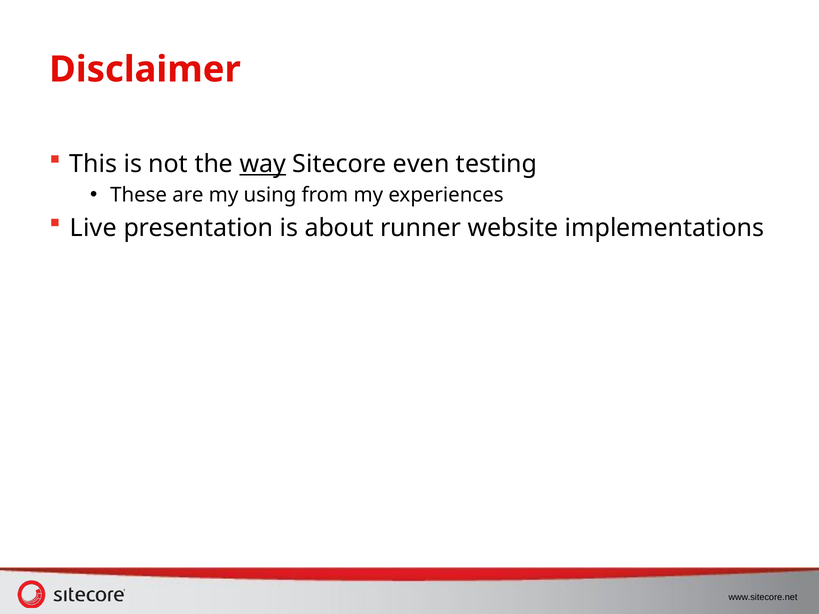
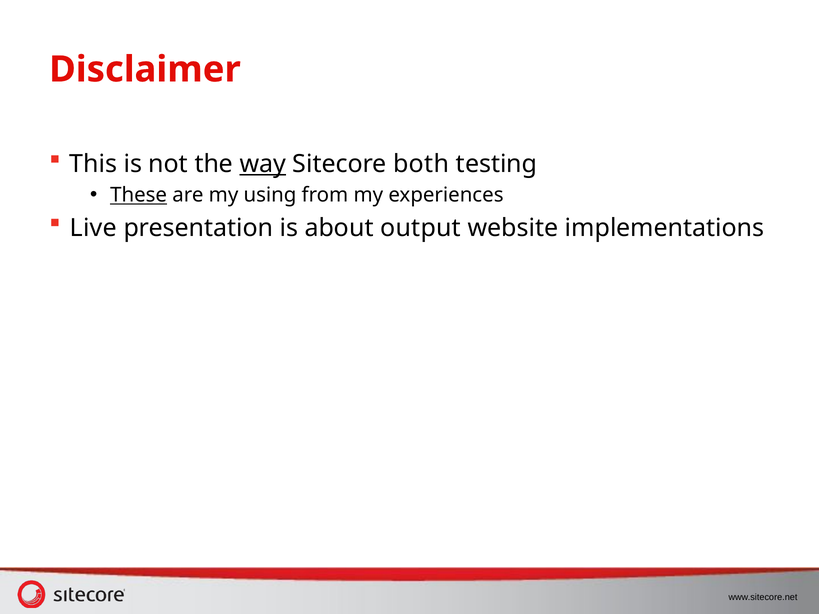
even: even -> both (421, 164)
These underline: none -> present (139, 195)
runner: runner -> output (421, 228)
